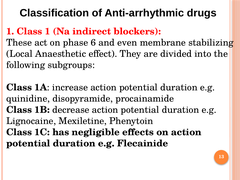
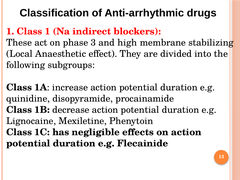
6: 6 -> 3 (93, 43)
even: even -> high (127, 43)
